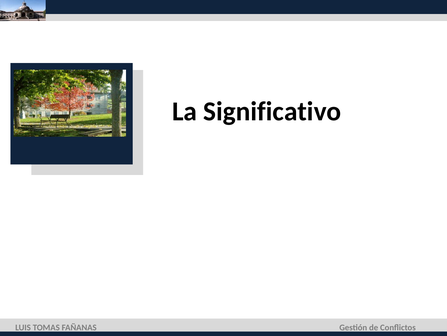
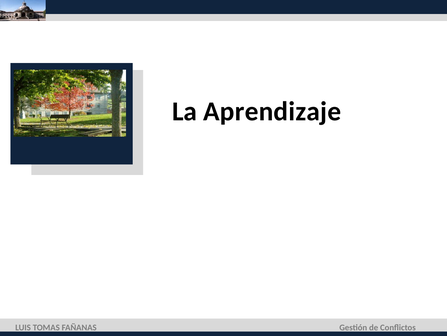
Significativo: Significativo -> Aprendizaje (272, 111)
